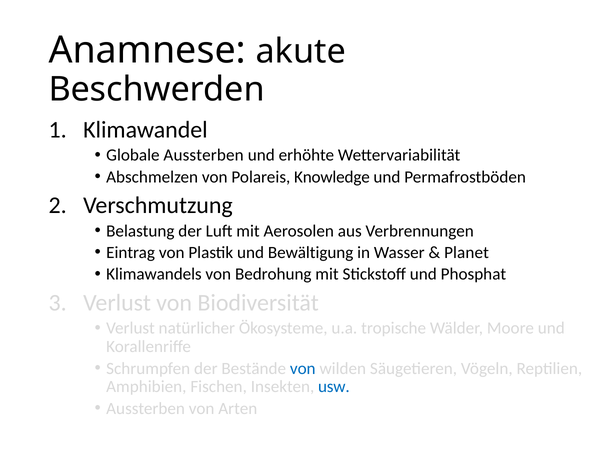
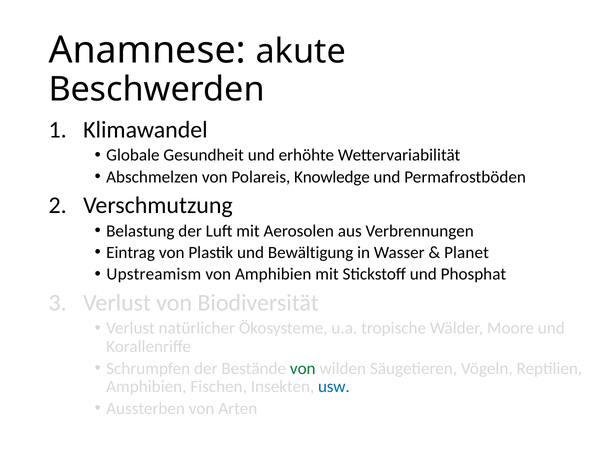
Globale Aussterben: Aussterben -> Gesundheit (204, 155)
Klimawandels: Klimawandels -> Upstreamism (154, 274)
von Bedrohung: Bedrohung -> Amphibien (273, 274)
von colour: blue -> green (303, 368)
